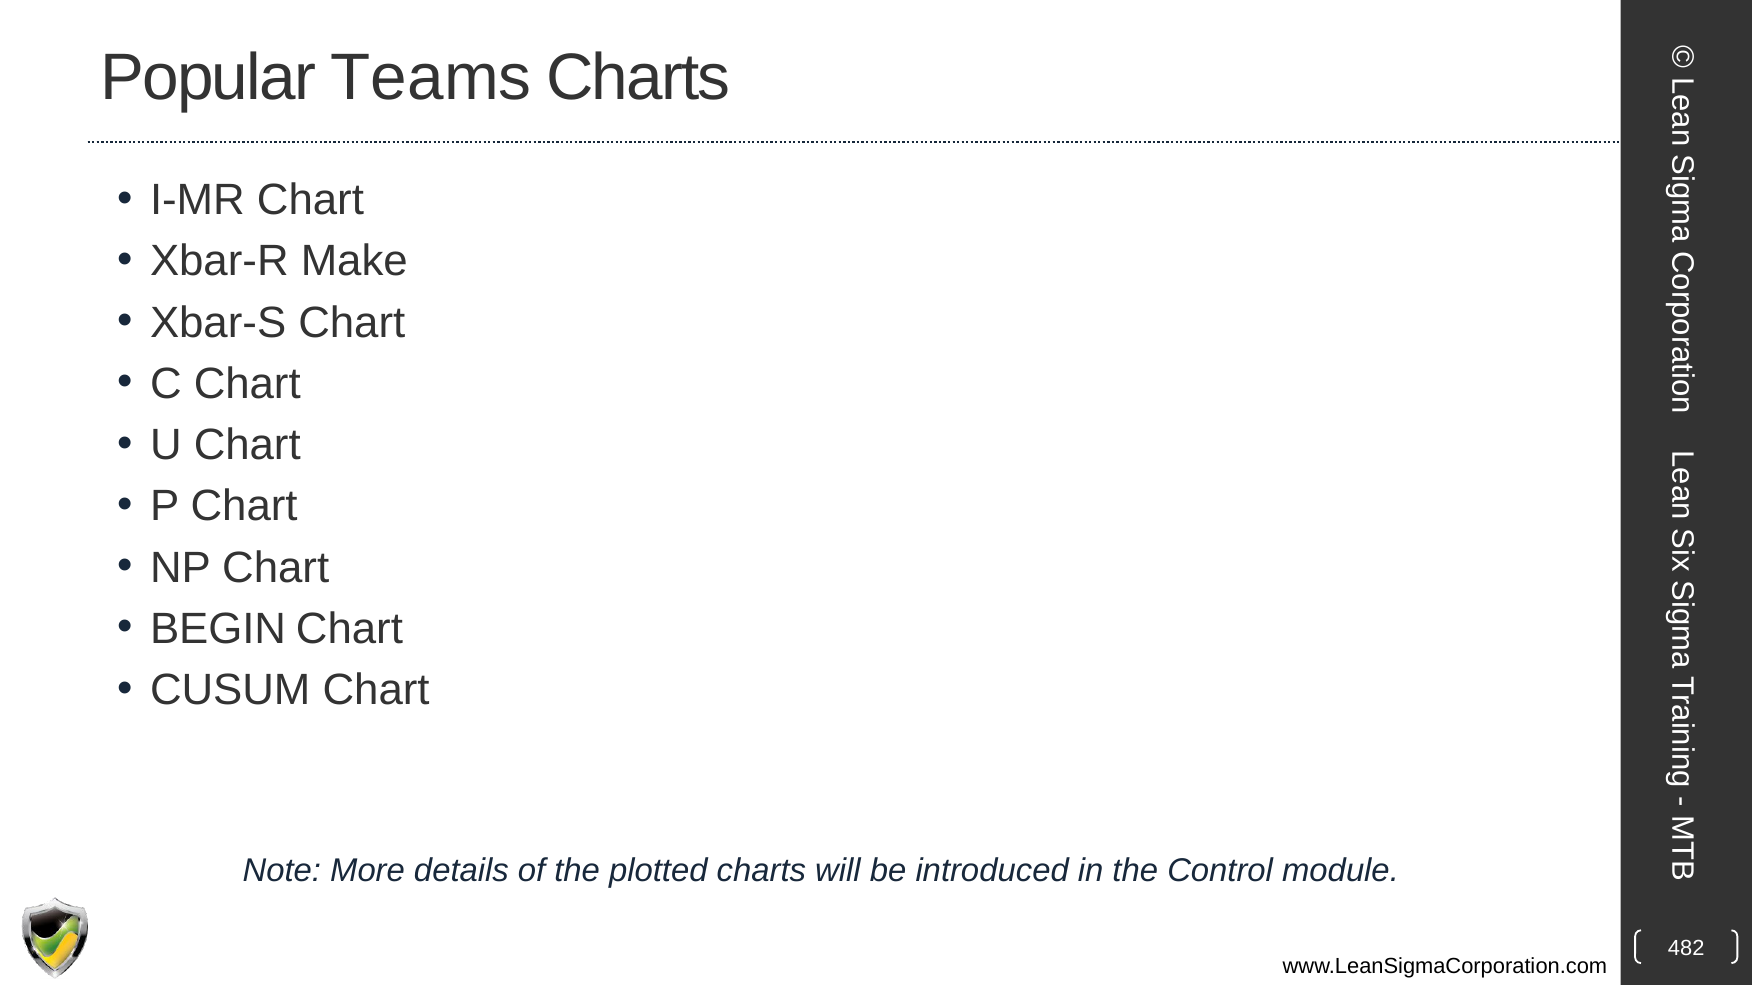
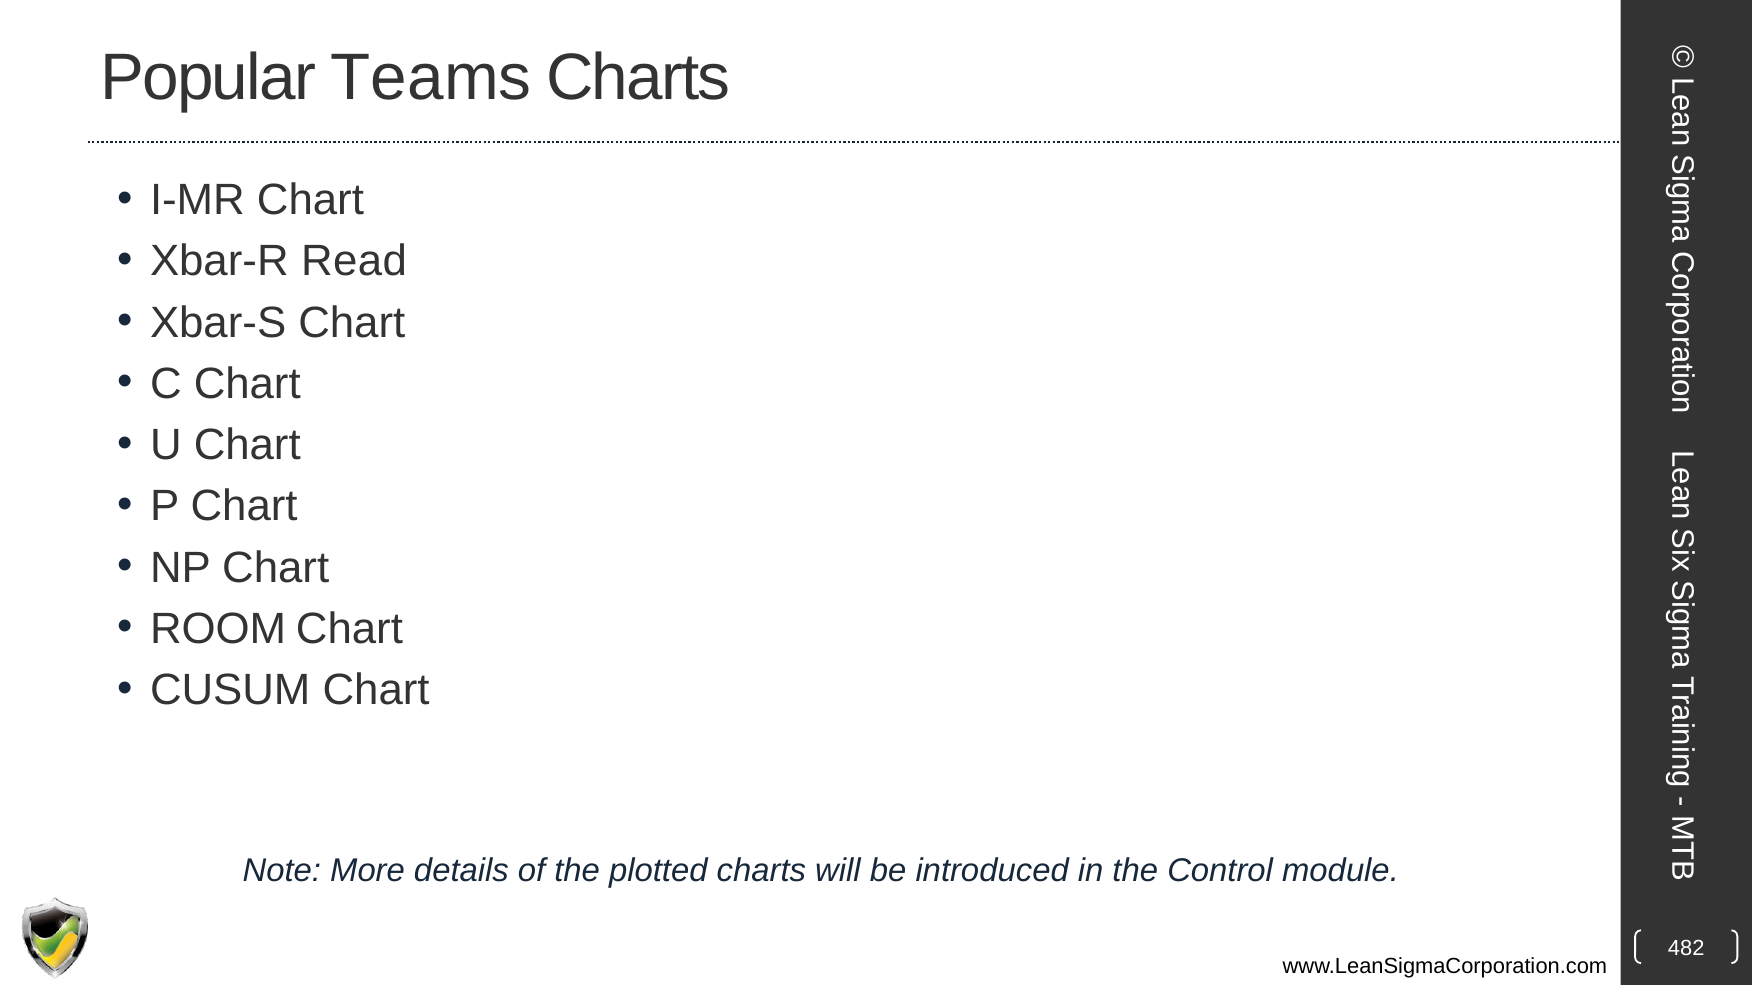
Make: Make -> Read (354, 261)
BEGIN: BEGIN -> ROOM (218, 629)
